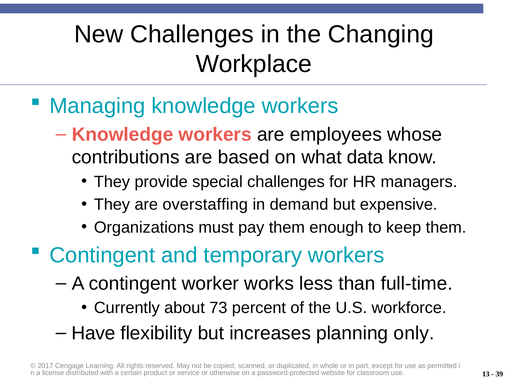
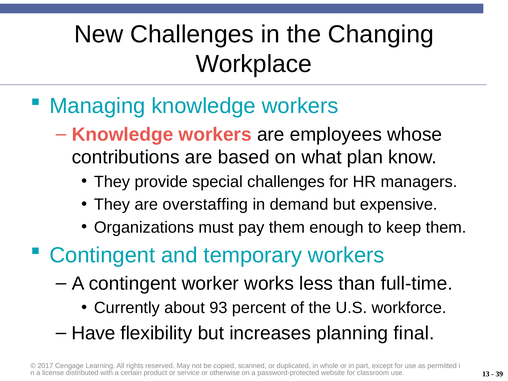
data: data -> plan (365, 157)
73: 73 -> 93 (218, 308)
only: only -> final (414, 333)
